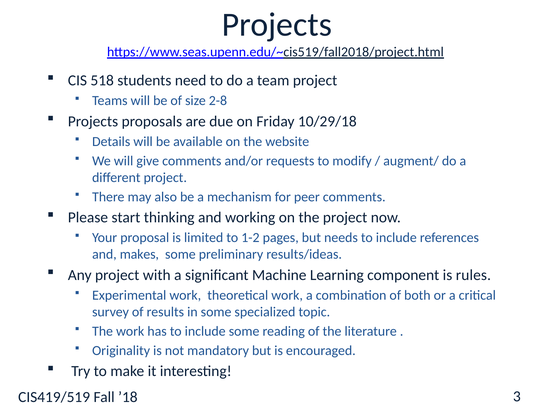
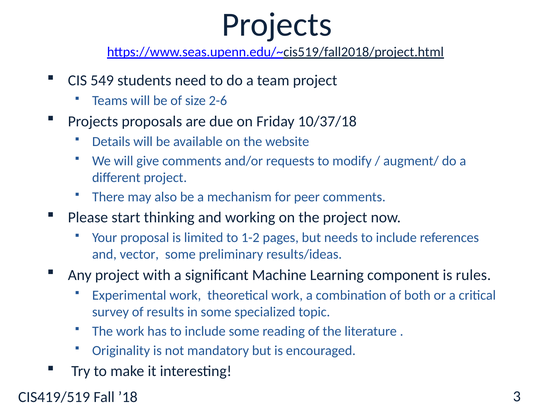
518: 518 -> 549 (102, 81)
2-8: 2-8 -> 2-6 (218, 101)
10/29/18: 10/29/18 -> 10/37/18 (327, 121)
makes: makes -> vector (139, 255)
